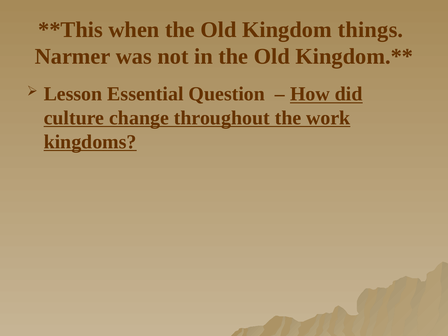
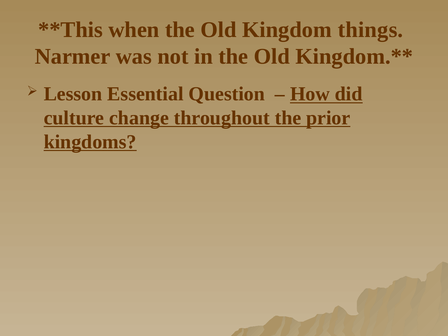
work: work -> prior (328, 118)
